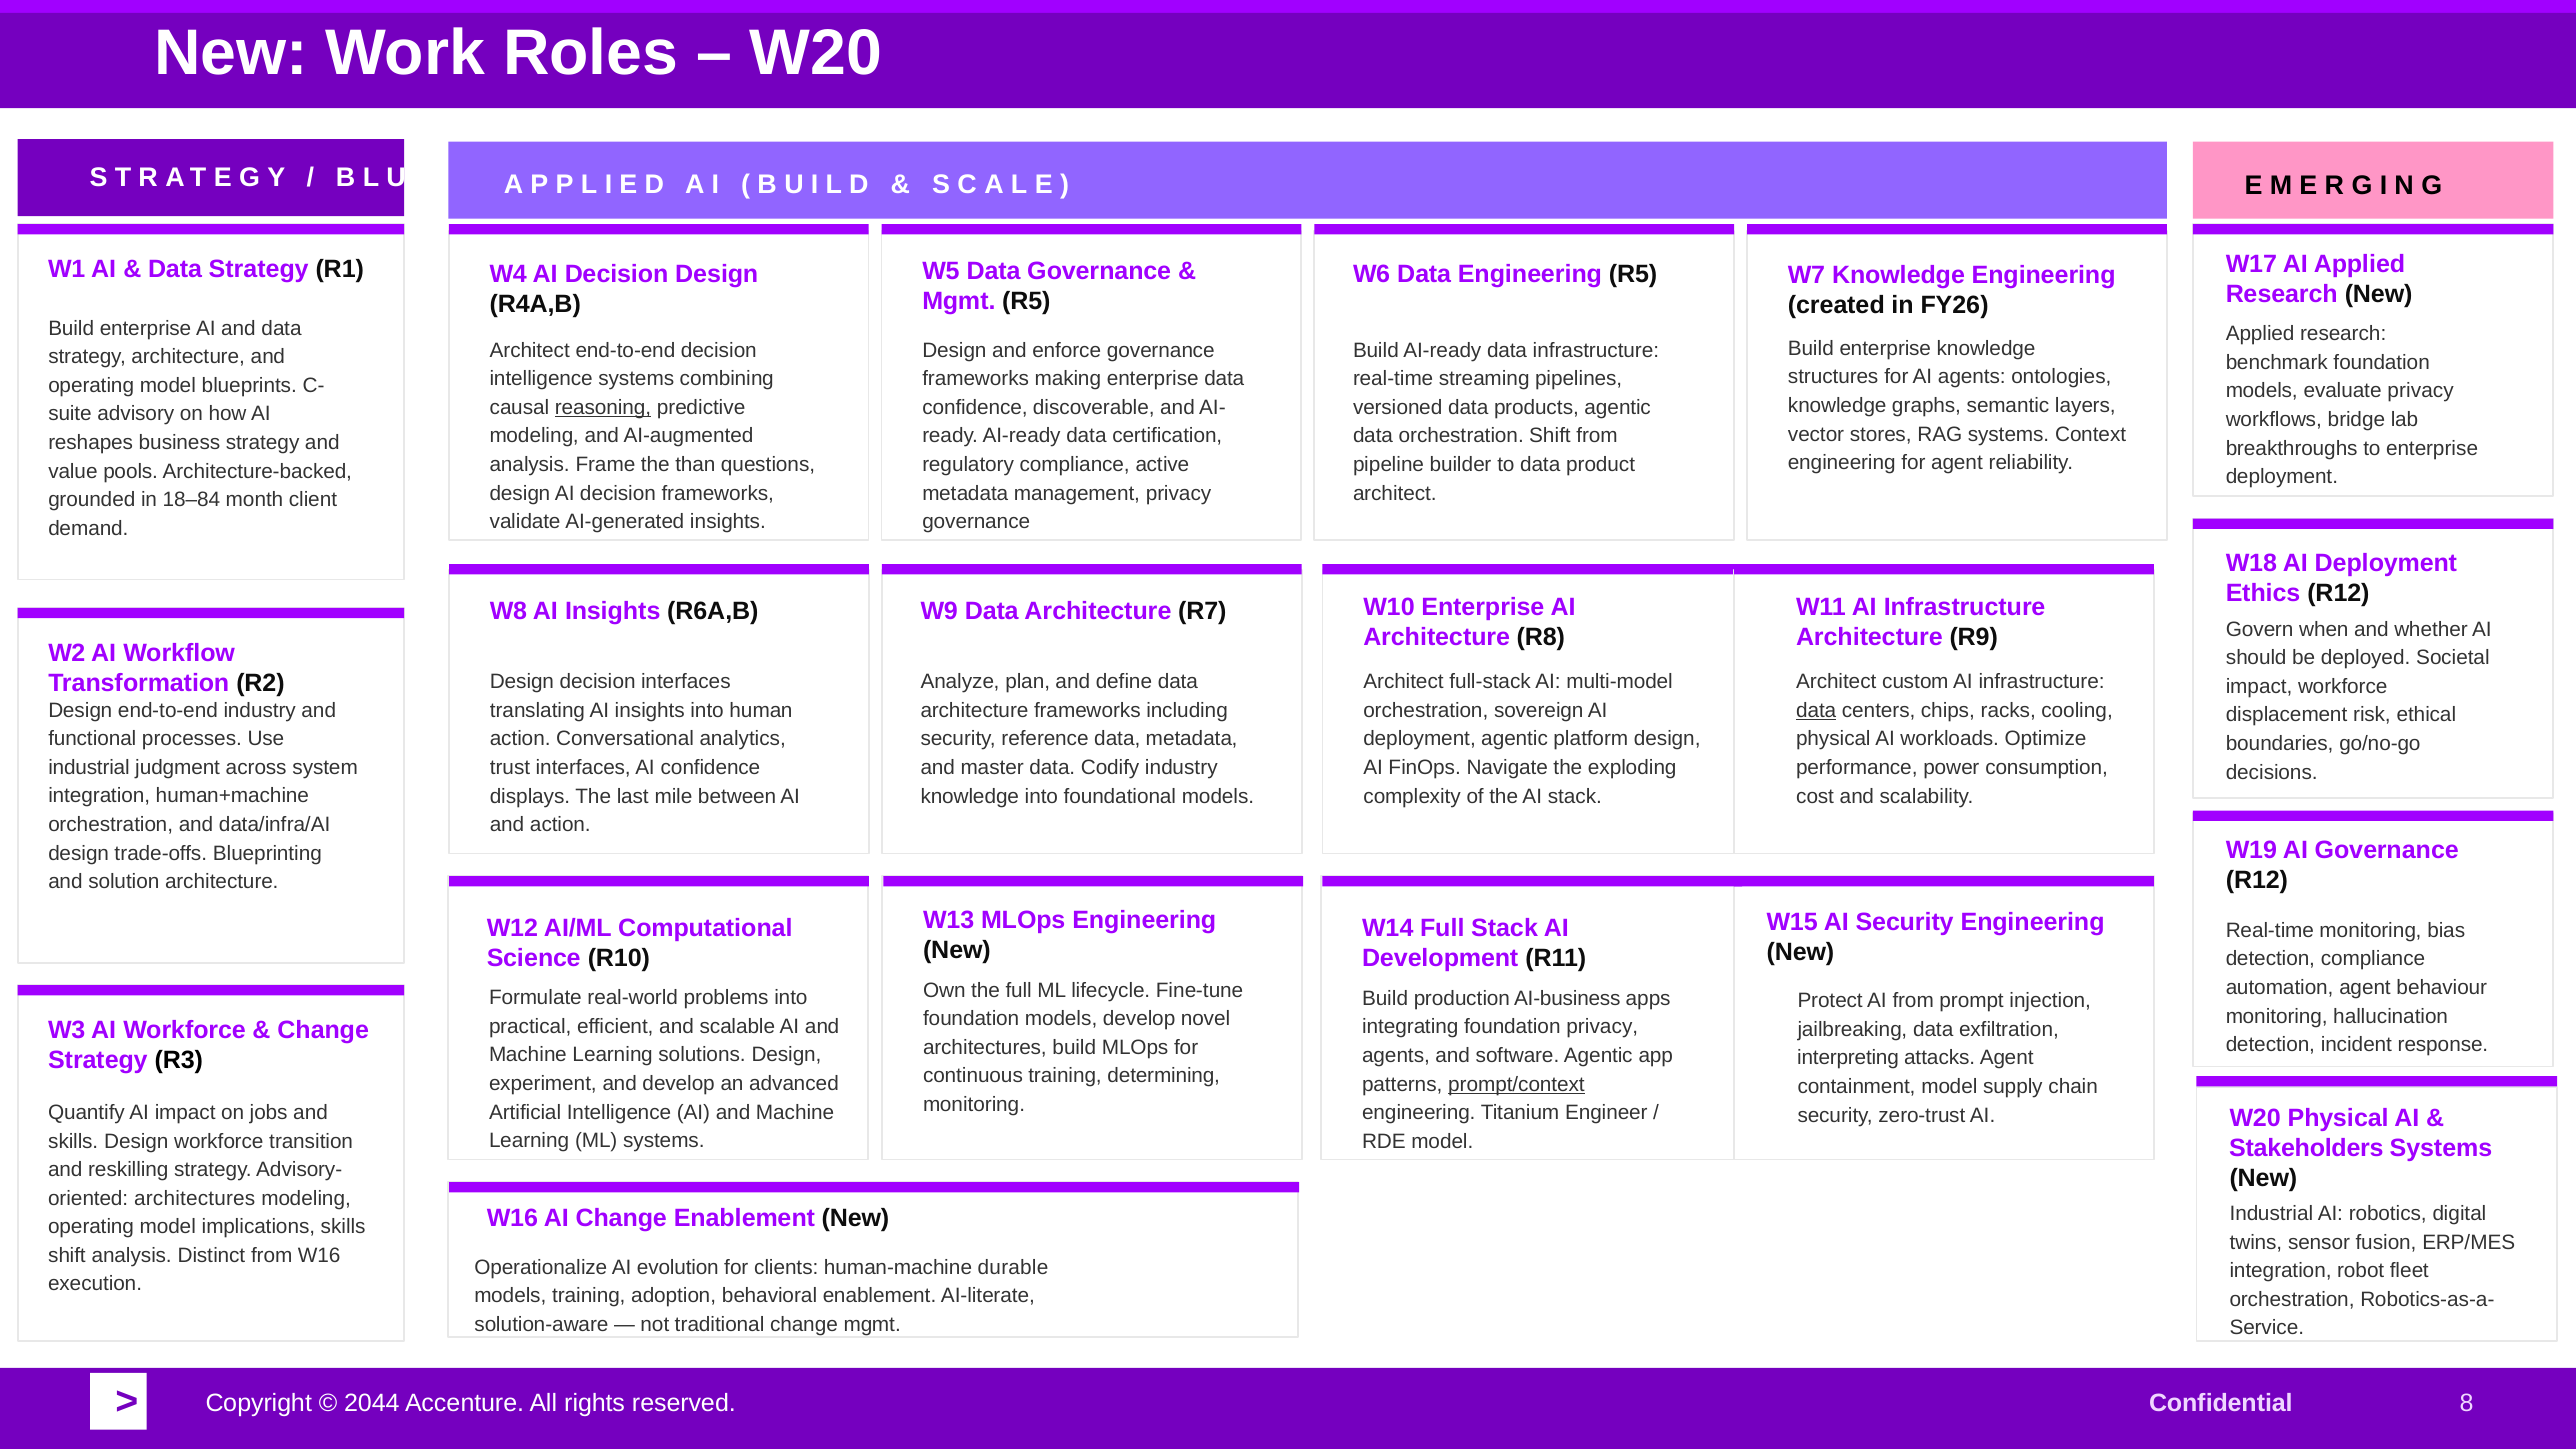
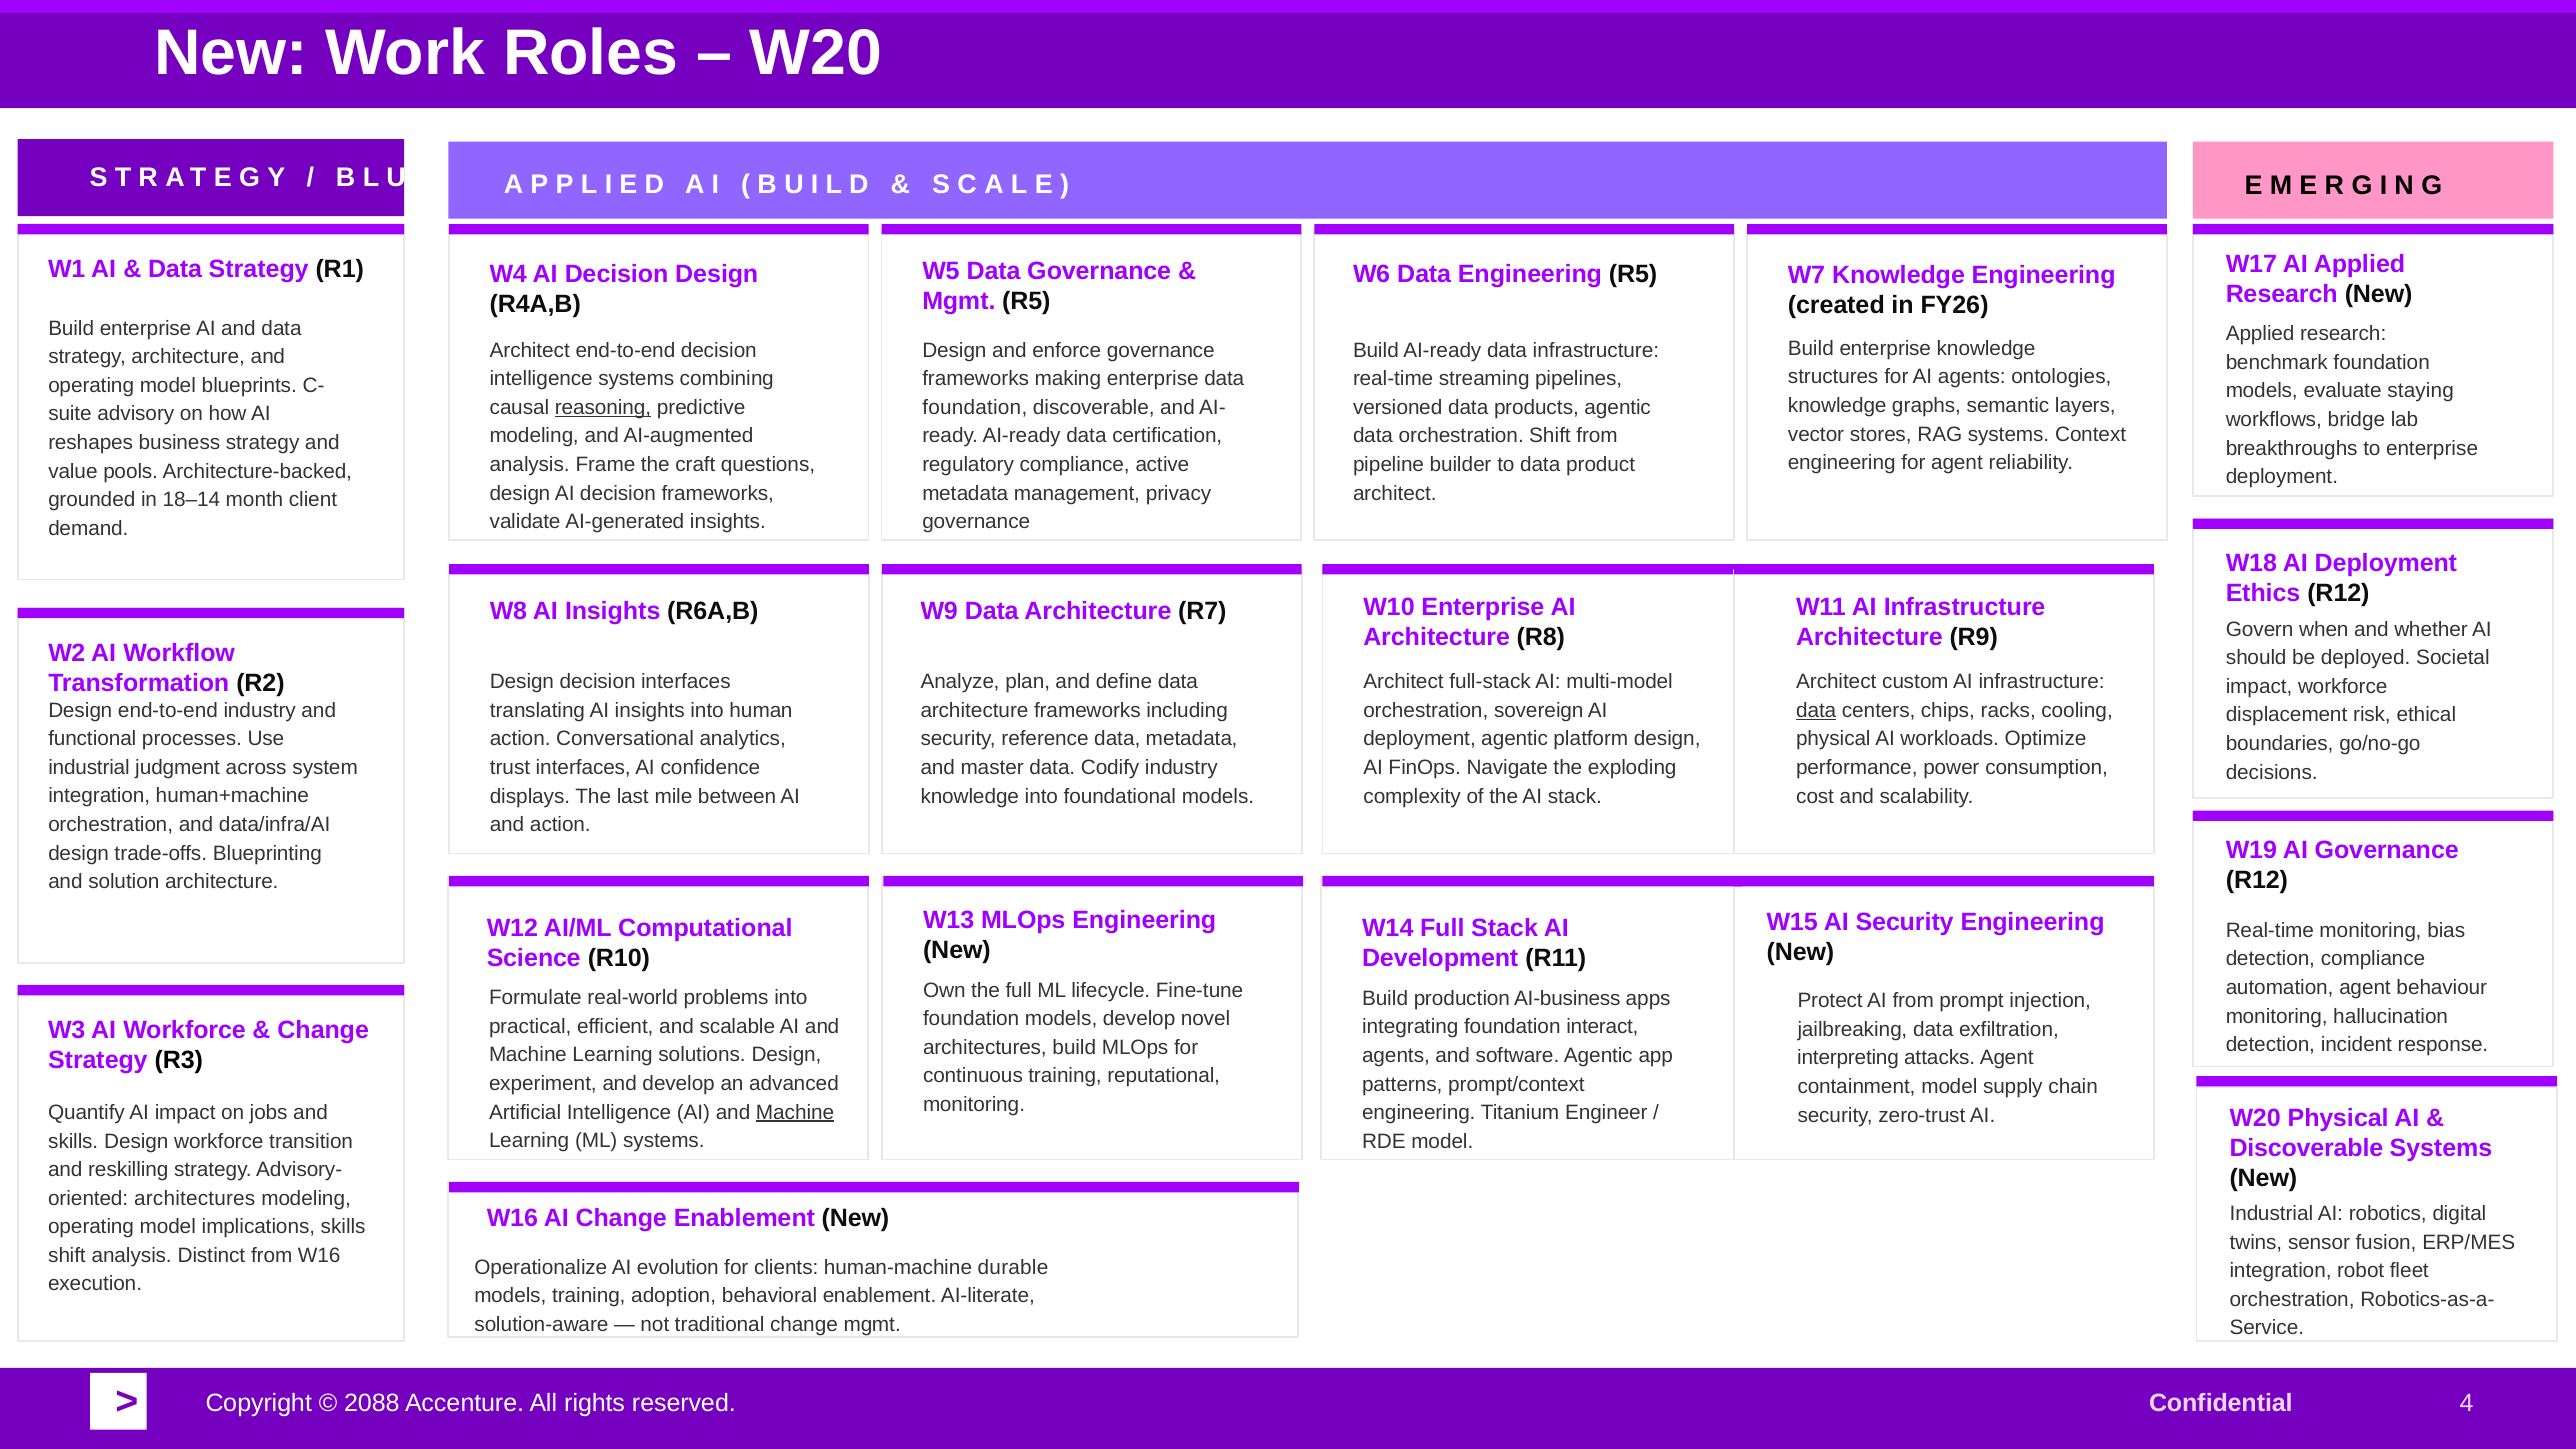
evaluate privacy: privacy -> staying (2421, 391)
confidence: confidence -> foundation (975, 408)
than: than -> craft (695, 465)
18–84: 18–84 -> 18–14 (191, 500)
foundation privacy: privacy -> interact (1602, 1027)
determining: determining -> reputational (1164, 1076)
prompt/context underline: present -> none (1516, 1084)
Machine underline: none -> present (795, 1112)
Stakeholders: Stakeholders -> Discoverable (2306, 1149)
2044: 2044 -> 2088 (372, 1403)
8: 8 -> 4 (2467, 1403)
